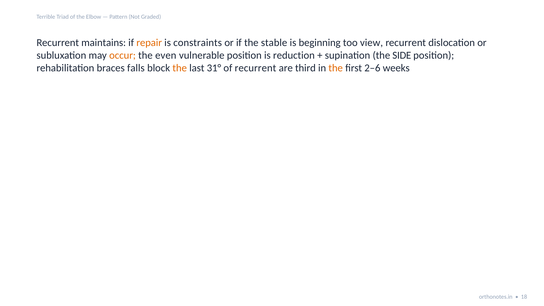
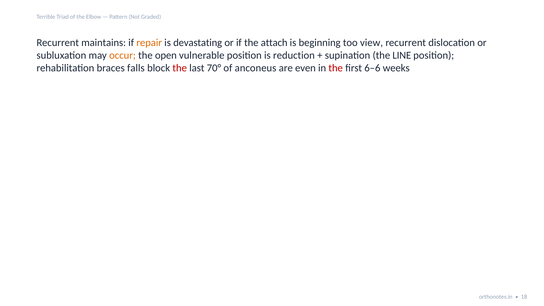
constraints: constraints -> devastating (198, 43)
stable: stable -> attach (274, 43)
even: even -> open (166, 55)
SIDE: SIDE -> LINE (402, 55)
the colour: orange -> red (180, 68)
31°: 31° -> 70° (214, 68)
of recurrent: recurrent -> anconeus (256, 68)
third: third -> even (305, 68)
the colour: orange -> red (336, 68)
2–6: 2–6 -> 6–6 (372, 68)
